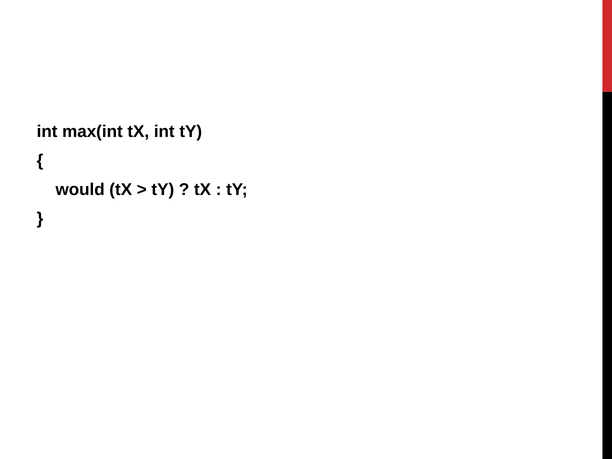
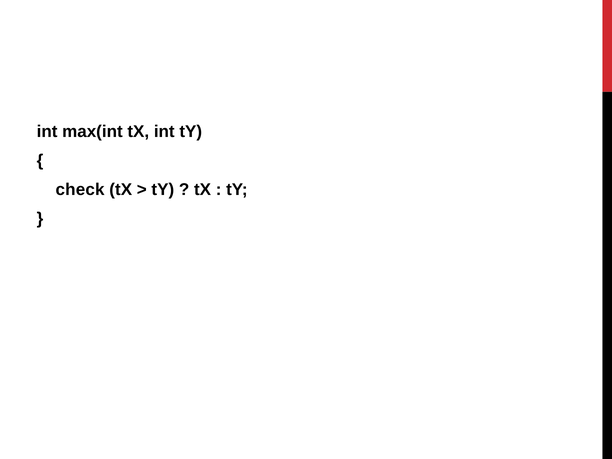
would: would -> check (80, 190)
